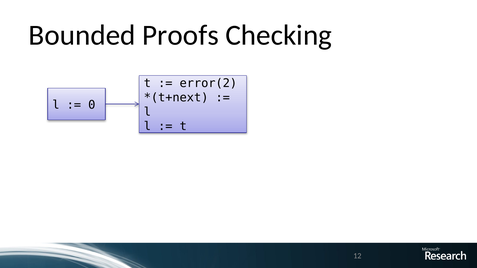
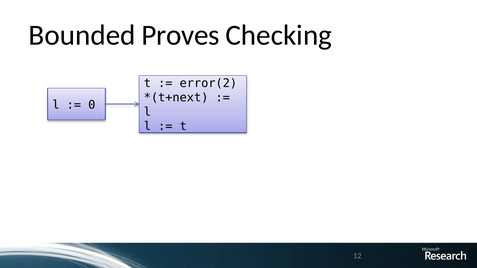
Proofs: Proofs -> Proves (181, 35)
